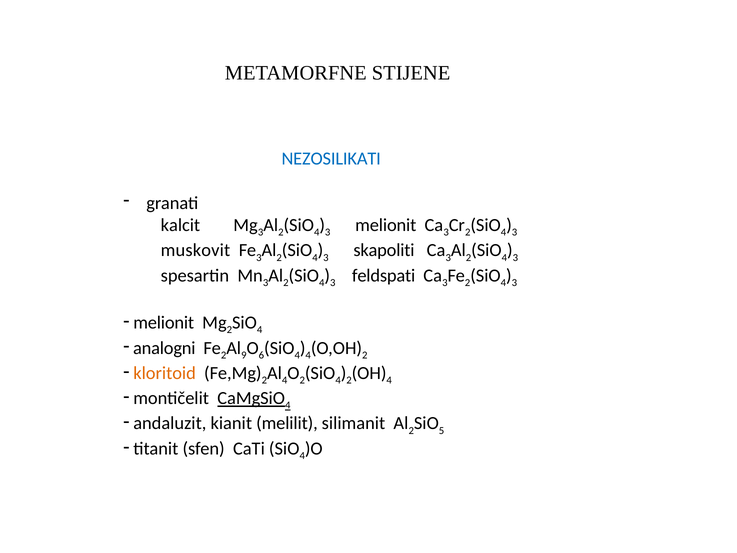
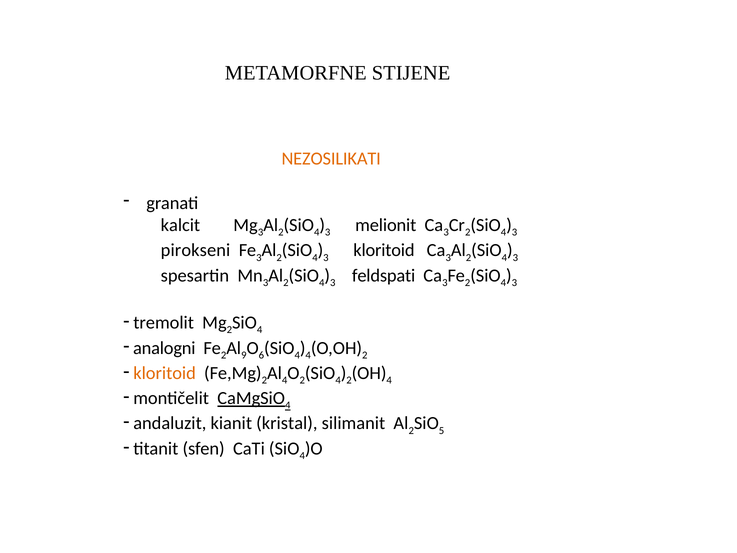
NEZOSILIKATI colour: blue -> orange (331, 159)
muskovit: muskovit -> pirokseni (196, 250)
skapoliti: skapoliti -> kloritoid (384, 250)
melionit: melionit -> tremolit (164, 323)
melilit: melilit -> kristal (287, 423)
